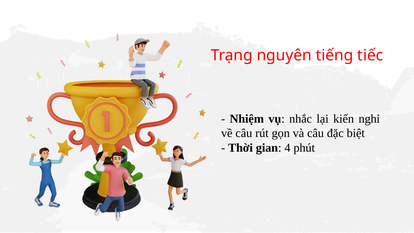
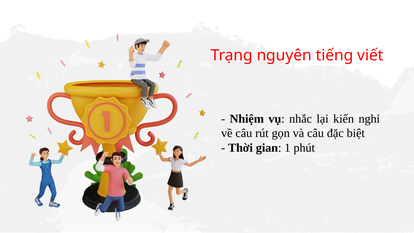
tiếc: tiếc -> viết (370, 55)
4: 4 -> 1 (287, 148)
